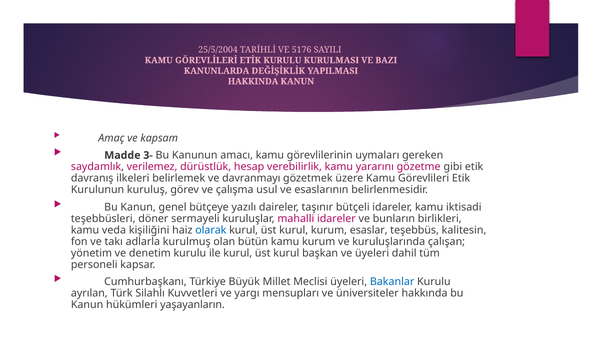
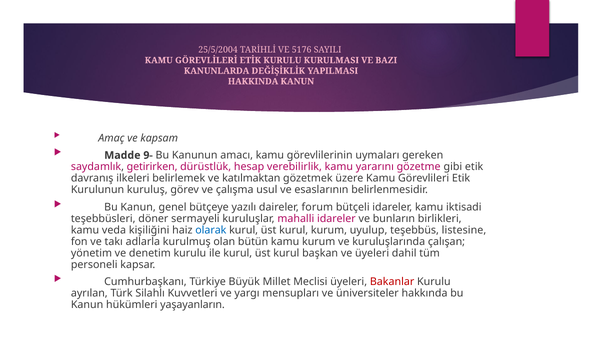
3-: 3- -> 9- (148, 155)
verilemez: verilemez -> getirirken (152, 167)
davranmayı: davranmayı -> katılmaktan (251, 178)
taşınır: taşınır -> forum (317, 207)
esaslar: esaslar -> uyulup (369, 230)
kalitesin: kalitesin -> listesine (464, 230)
Bakanlar colour: blue -> red (392, 282)
